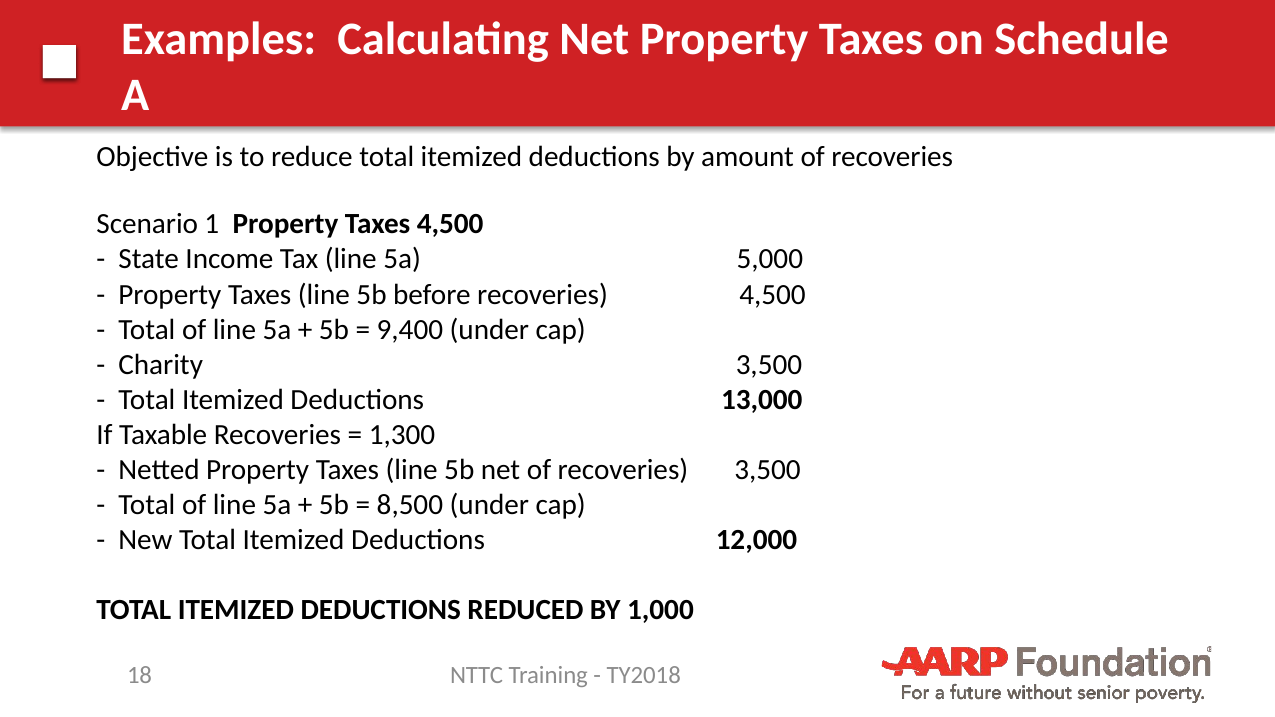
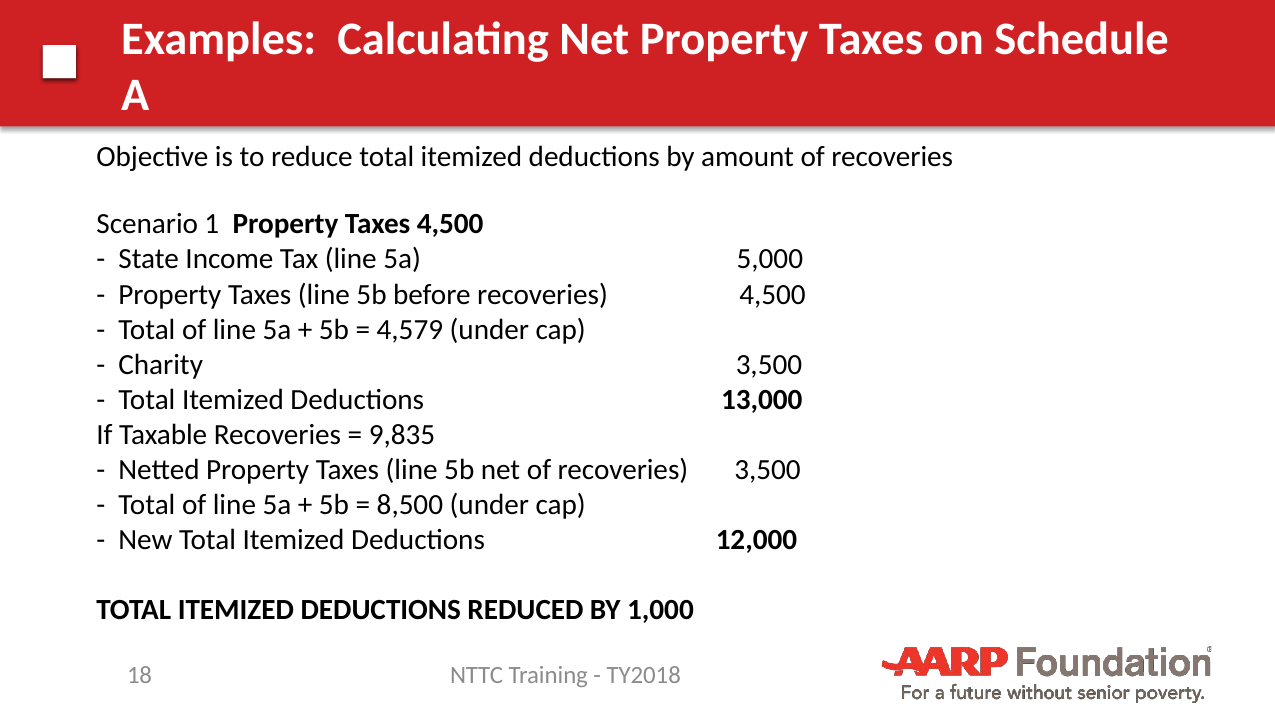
9,400: 9,400 -> 4,579 (410, 329)
1,300: 1,300 -> 9,835 (402, 435)
